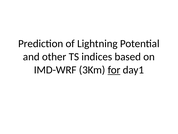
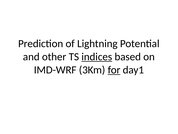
indices underline: none -> present (97, 57)
